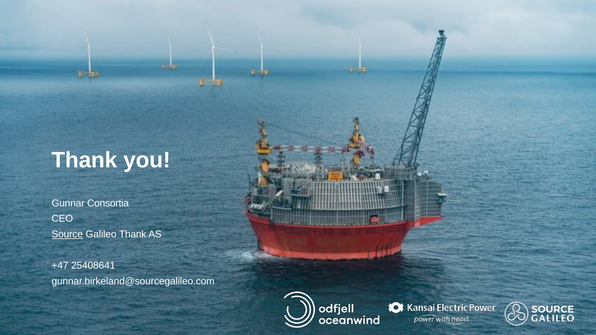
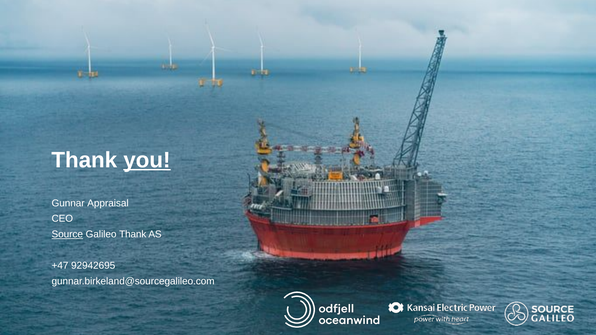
you underline: none -> present (147, 160)
Consortia: Consortia -> Appraisal (108, 203)
25408641: 25408641 -> 92942695 (93, 266)
